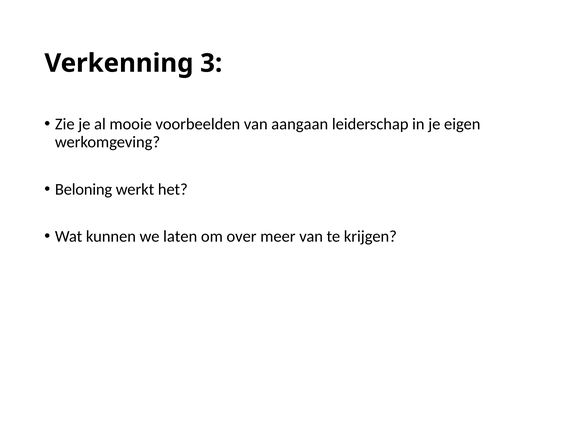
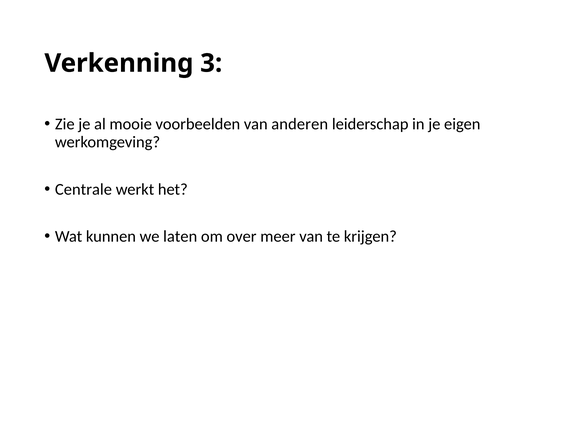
aangaan: aangaan -> anderen (300, 124)
Beloning: Beloning -> Centrale (83, 189)
